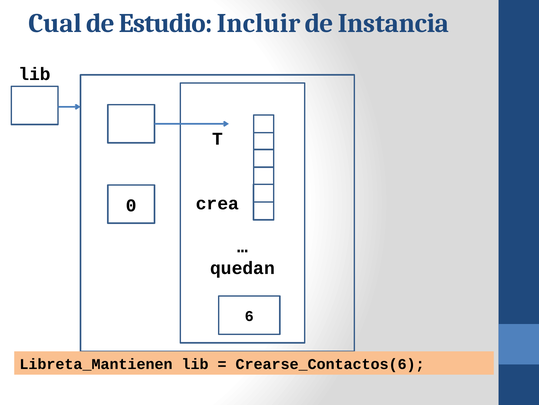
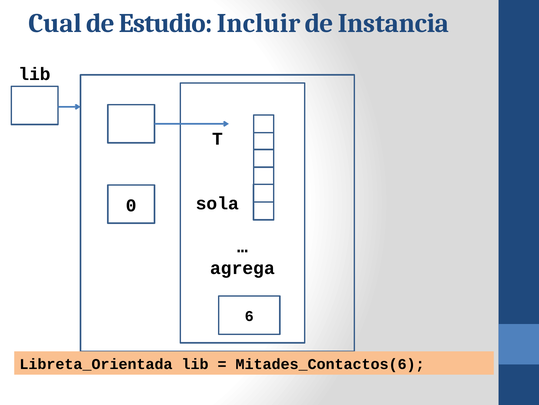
crea: crea -> sola (217, 203)
quedan: quedan -> agrega (242, 268)
Libreta_Mantienen: Libreta_Mantienen -> Libreta_Orientada (96, 363)
Crearse_Contactos(6: Crearse_Contactos(6 -> Mitades_Contactos(6 (330, 363)
